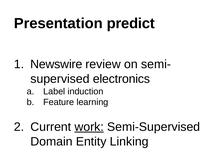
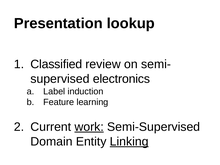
predict: predict -> lookup (131, 23)
Newswire: Newswire -> Classified (56, 64)
Linking underline: none -> present (129, 142)
